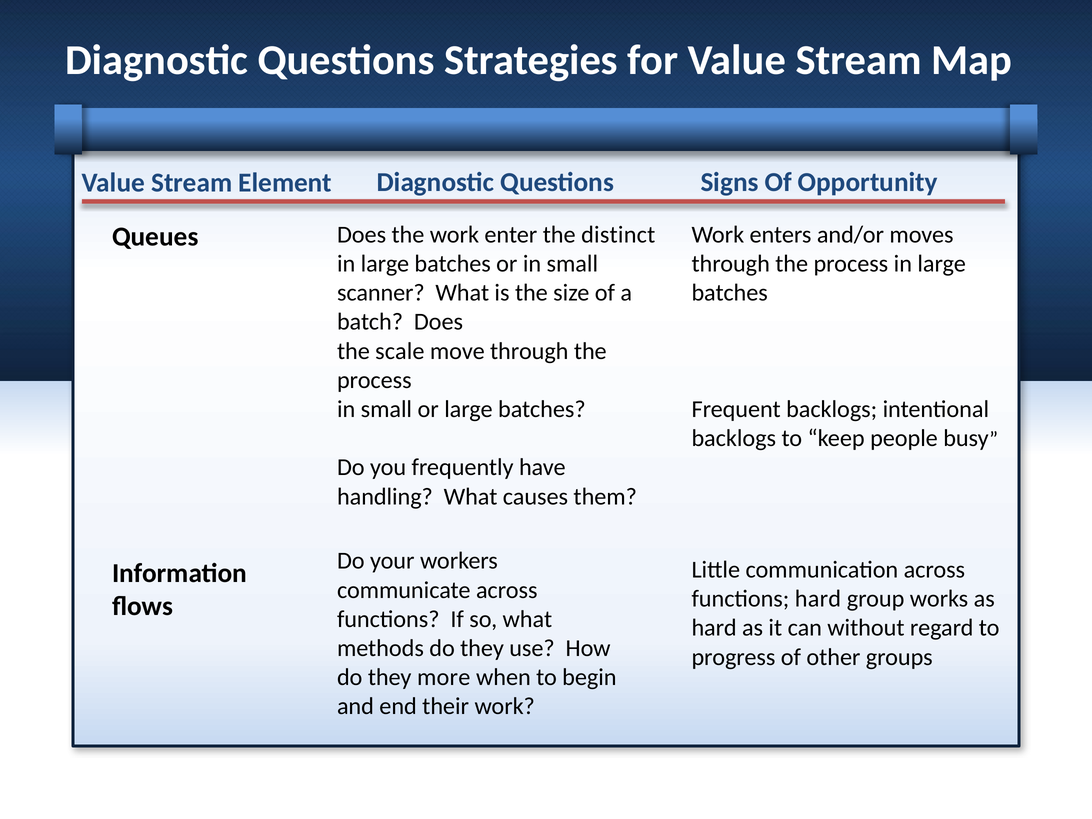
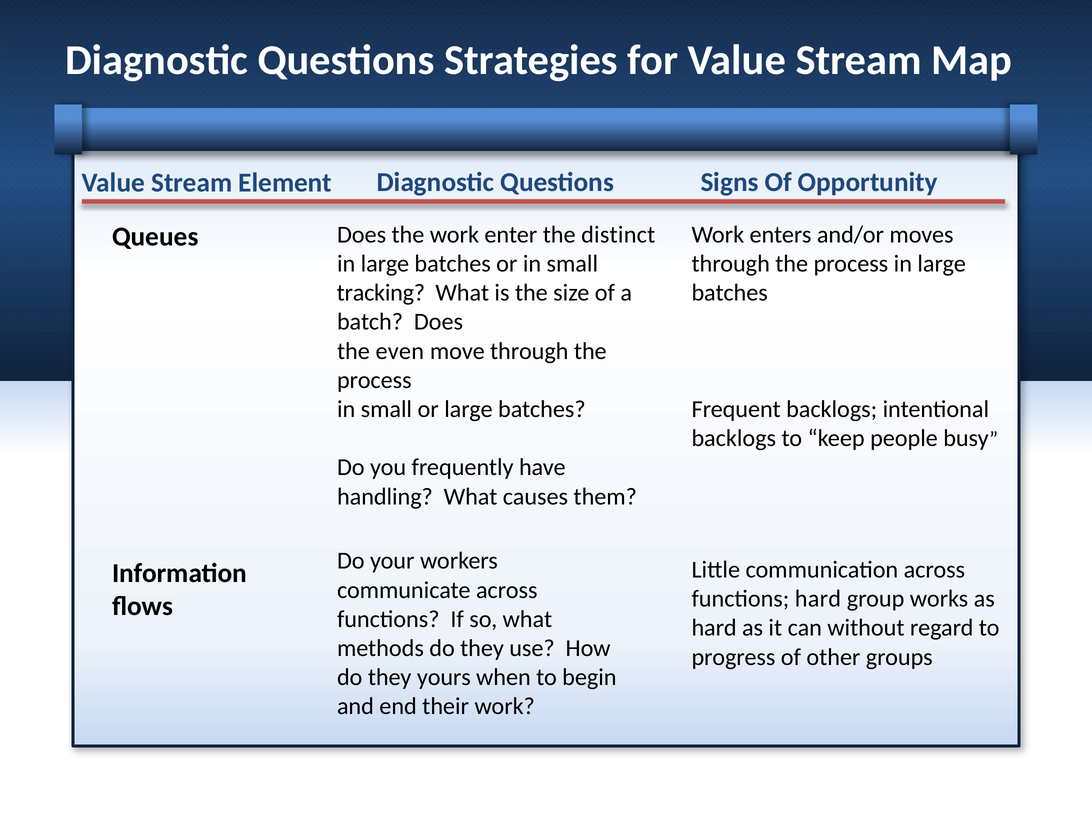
scanner: scanner -> tracking (381, 293)
scale: scale -> even (400, 351)
more: more -> yours (444, 677)
